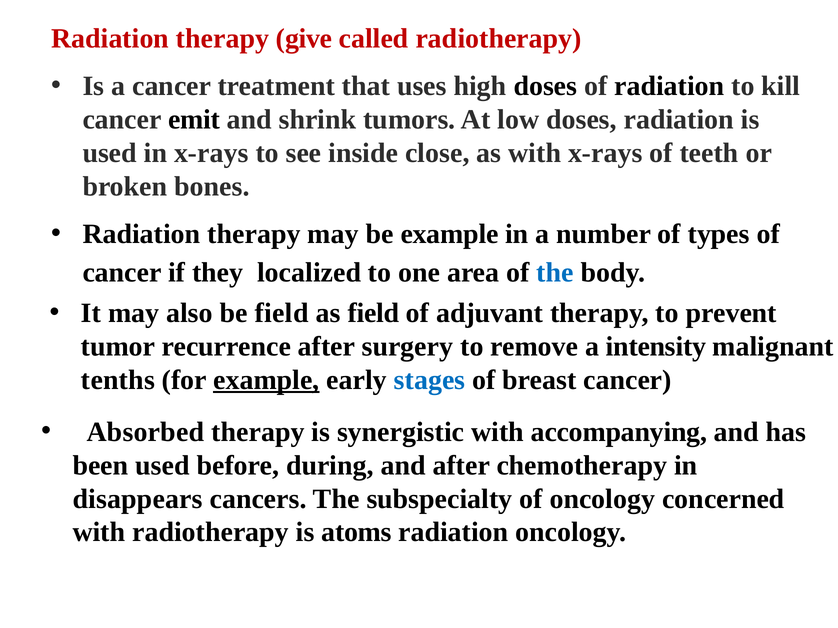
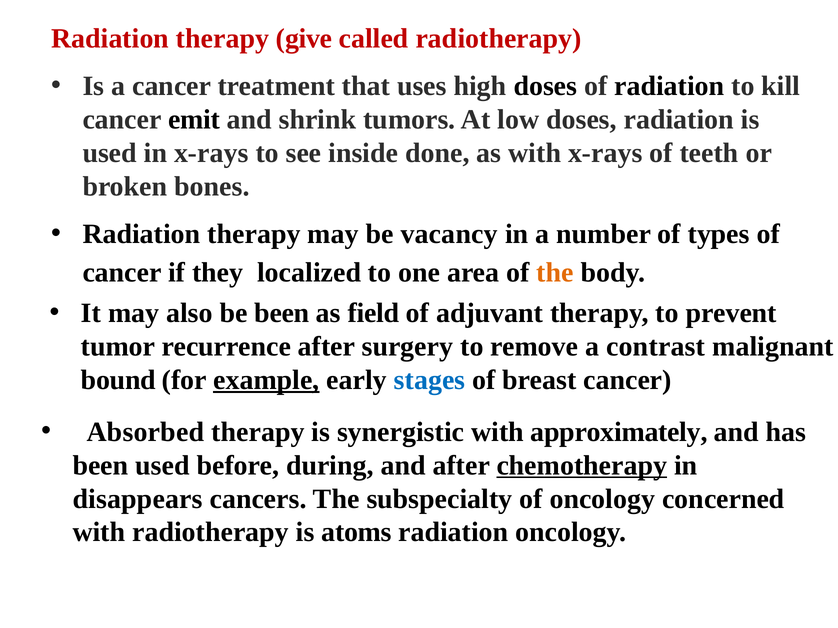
close: close -> done (437, 153)
be example: example -> vacancy (449, 234)
the colour: blue -> orange (555, 273)
be field: field -> been (282, 313)
intensity: intensity -> contrast (656, 347)
tenths: tenths -> bound (118, 380)
accompanying: accompanying -> approximately (619, 432)
chemotherapy underline: none -> present (582, 466)
